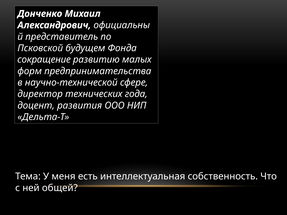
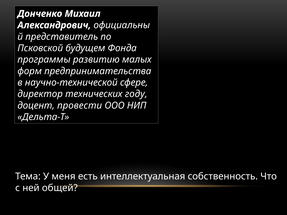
сокращение: сокращение -> программы (44, 60)
года: года -> году (136, 94)
развития: развития -> провести (80, 106)
